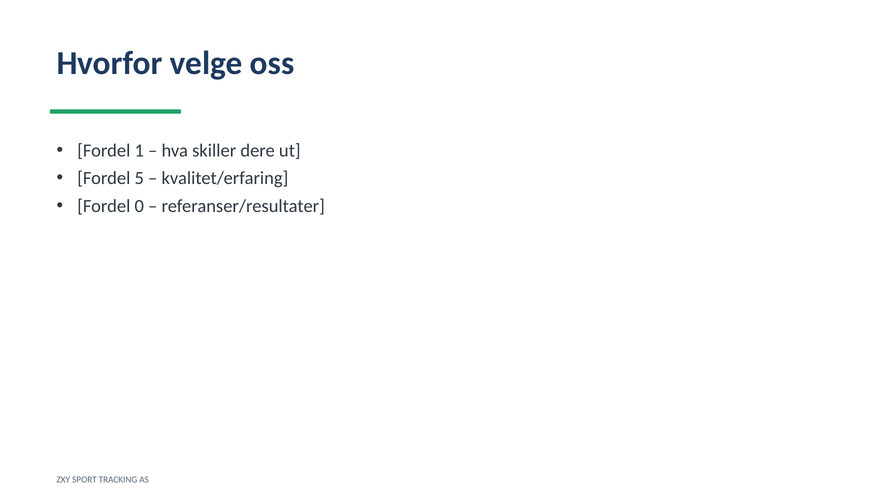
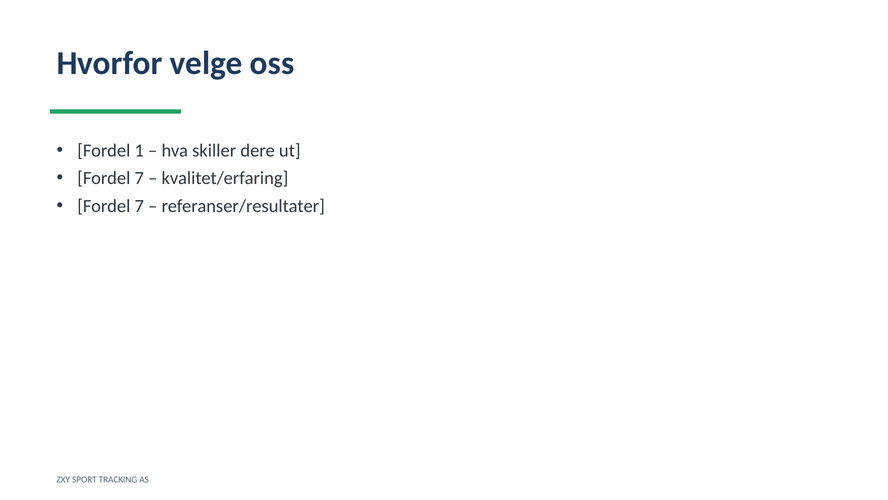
5: 5 -> 7 (139, 178)
0: 0 -> 7 (139, 206)
